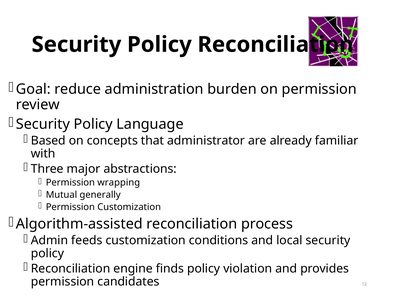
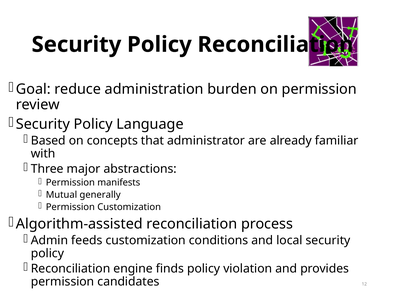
wrapping: wrapping -> manifests (119, 183)
